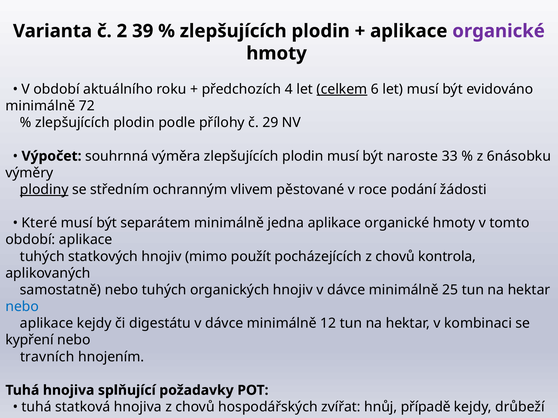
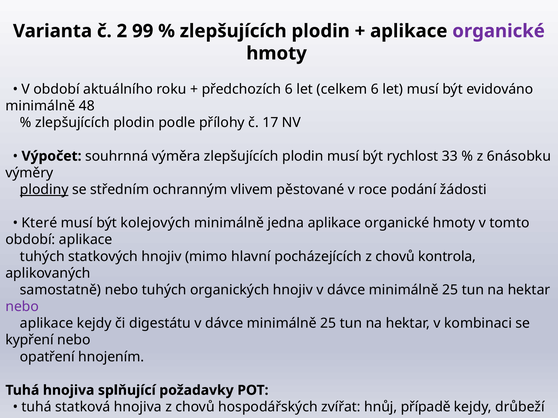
39: 39 -> 99 (143, 31)
předchozích 4: 4 -> 6 (289, 89)
celkem underline: present -> none (342, 89)
72: 72 -> 48 (87, 106)
29: 29 -> 17 (270, 123)
naroste: naroste -> rychlost (413, 156)
být separátem: separátem -> kolejových (155, 223)
použít: použít -> hlavní (251, 257)
nebo colour: blue -> purple (22, 307)
12: 12 -> 25 (328, 324)
travních: travních -> opatření (47, 357)
